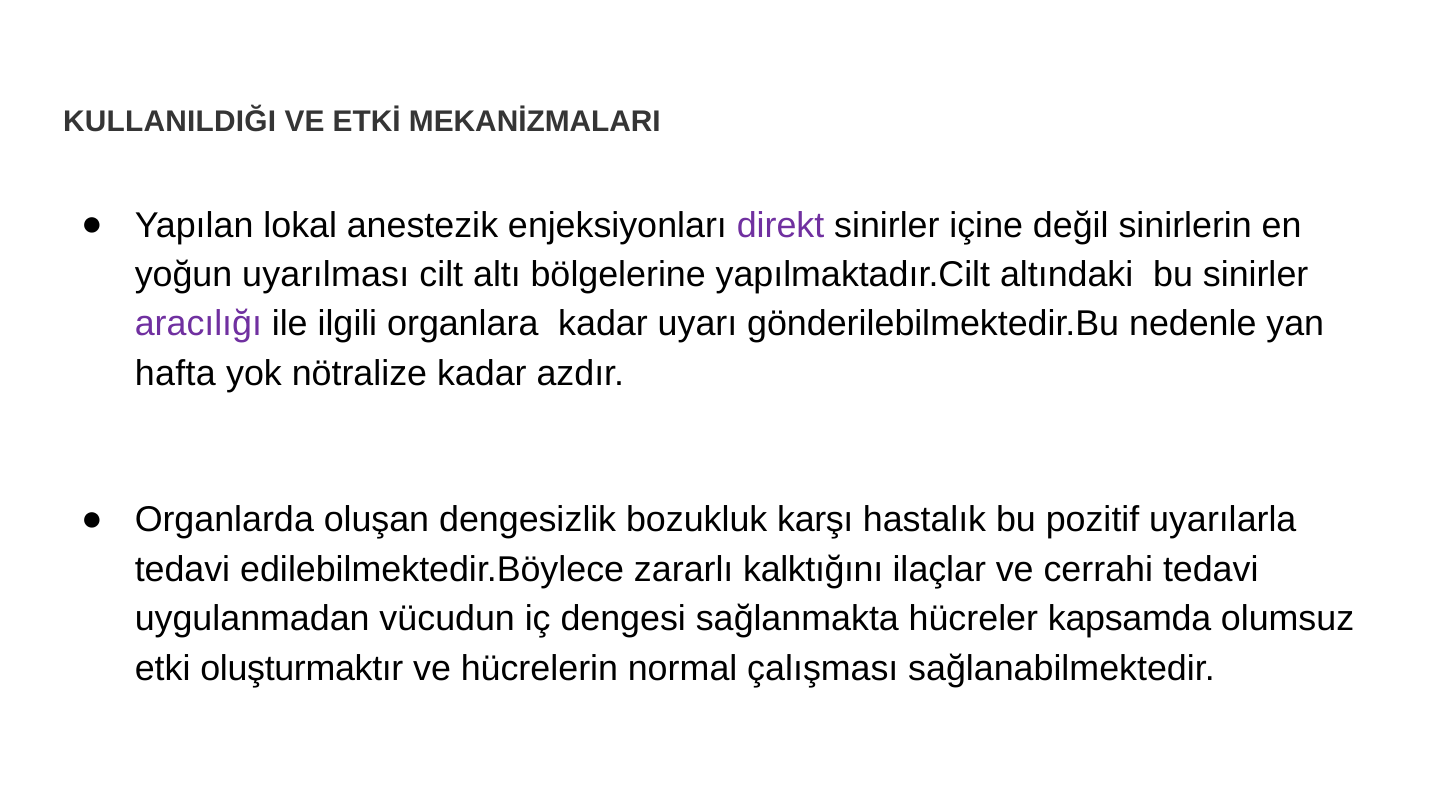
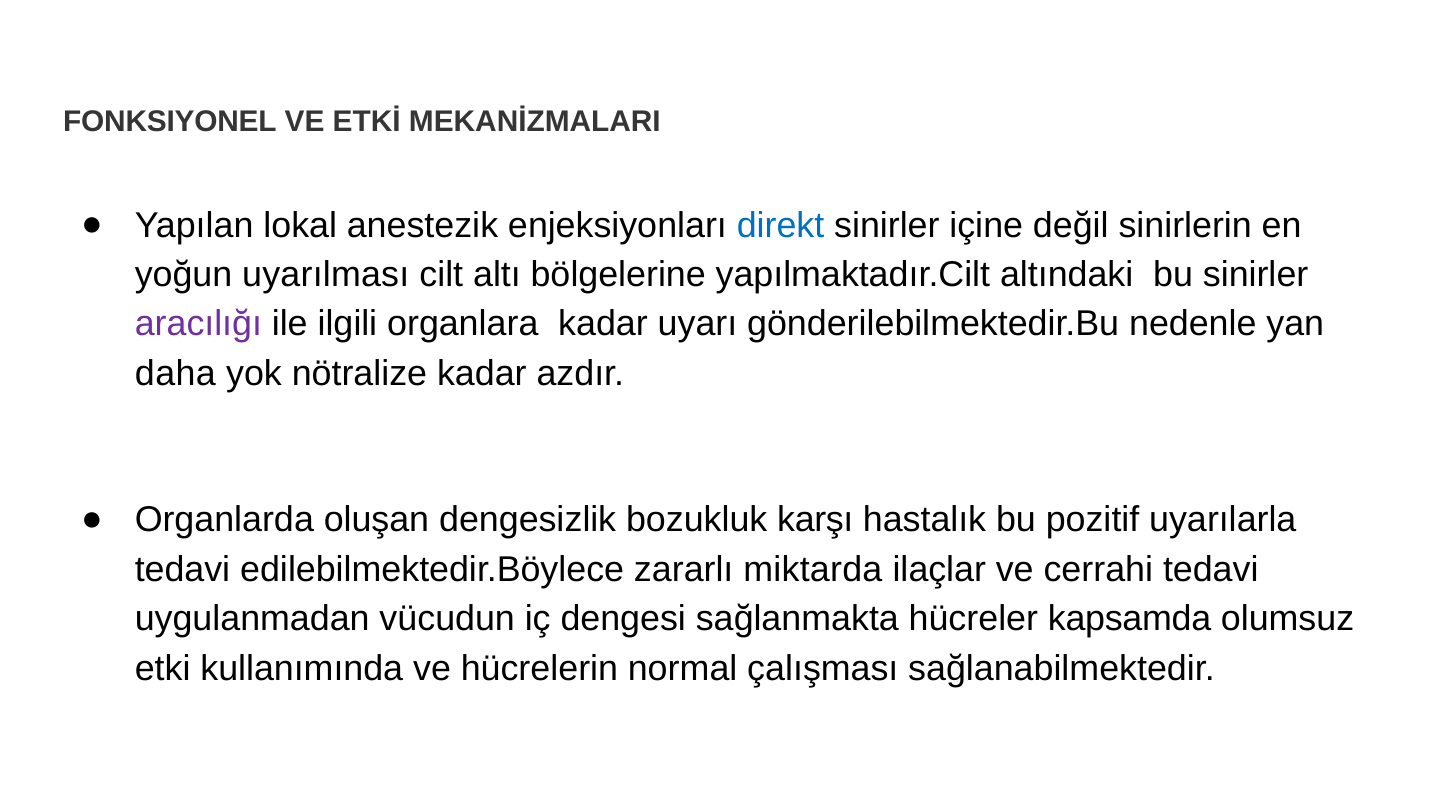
KULLANILDIĞI: KULLANILDIĞI -> FONKSIYONEL (170, 122)
direkt colour: purple -> blue (781, 225)
hafta: hafta -> daha (175, 374)
kalktığını: kalktığını -> miktarda (813, 570)
oluşturmaktır: oluşturmaktır -> kullanımında (302, 668)
